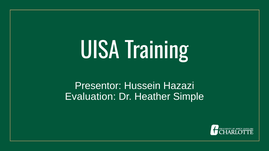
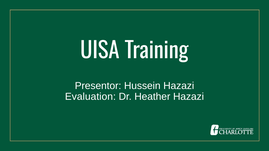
Heather Simple: Simple -> Hazazi (189, 97)
